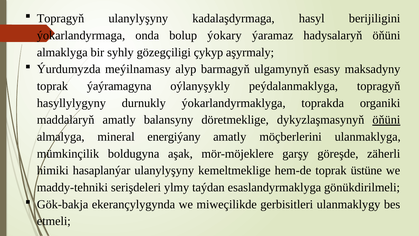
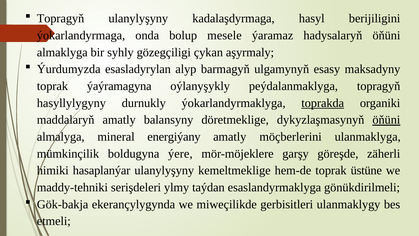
ýokary: ýokary -> mesele (224, 35)
çykyp: çykyp -> çykan (208, 52)
meýilnamasy: meýilnamasy -> esasladyrylan (138, 69)
toprakda underline: none -> present (323, 103)
aşak: aşak -> ýere (180, 153)
